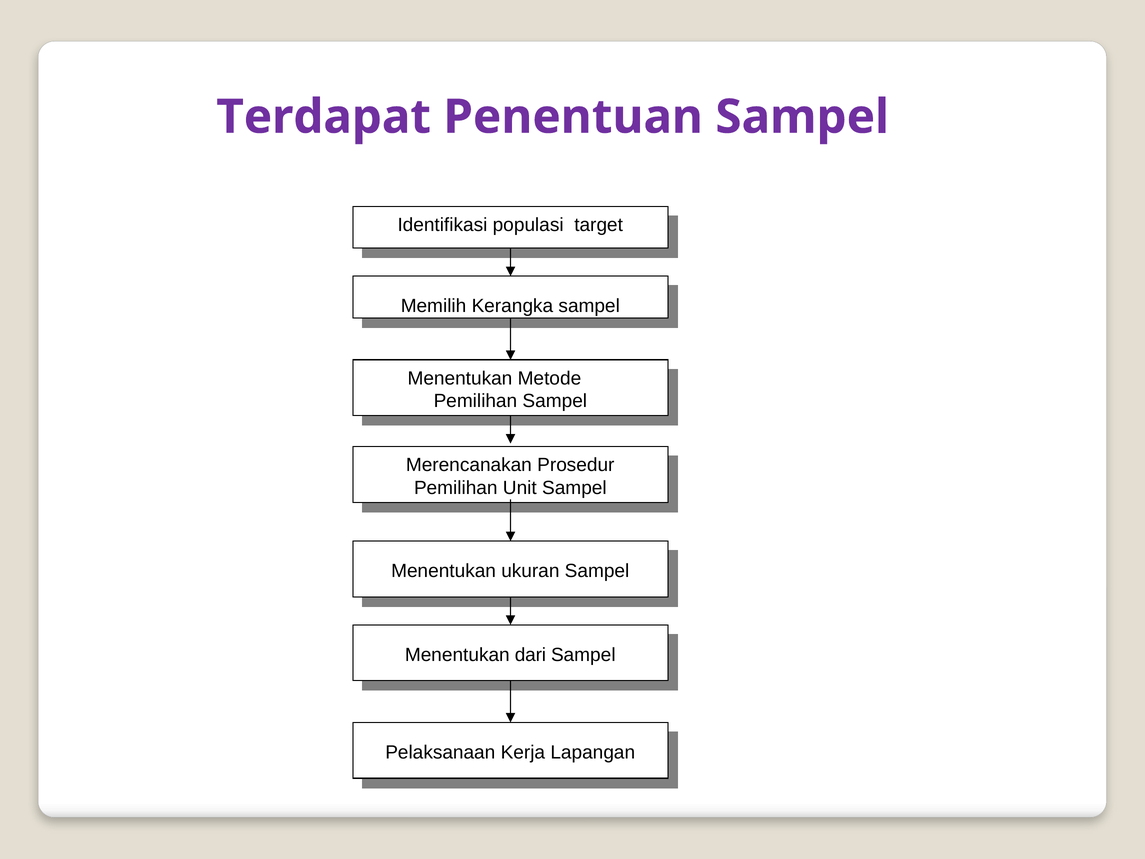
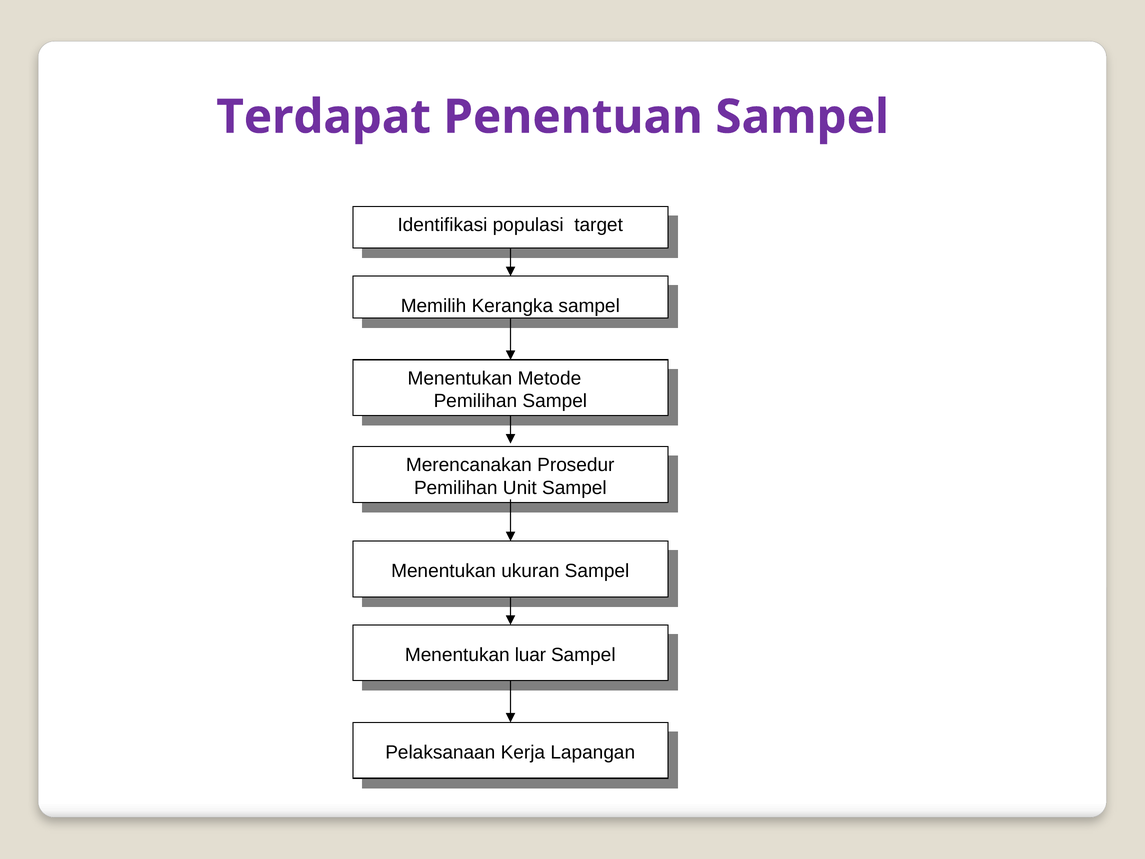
dari: dari -> luar (530, 655)
